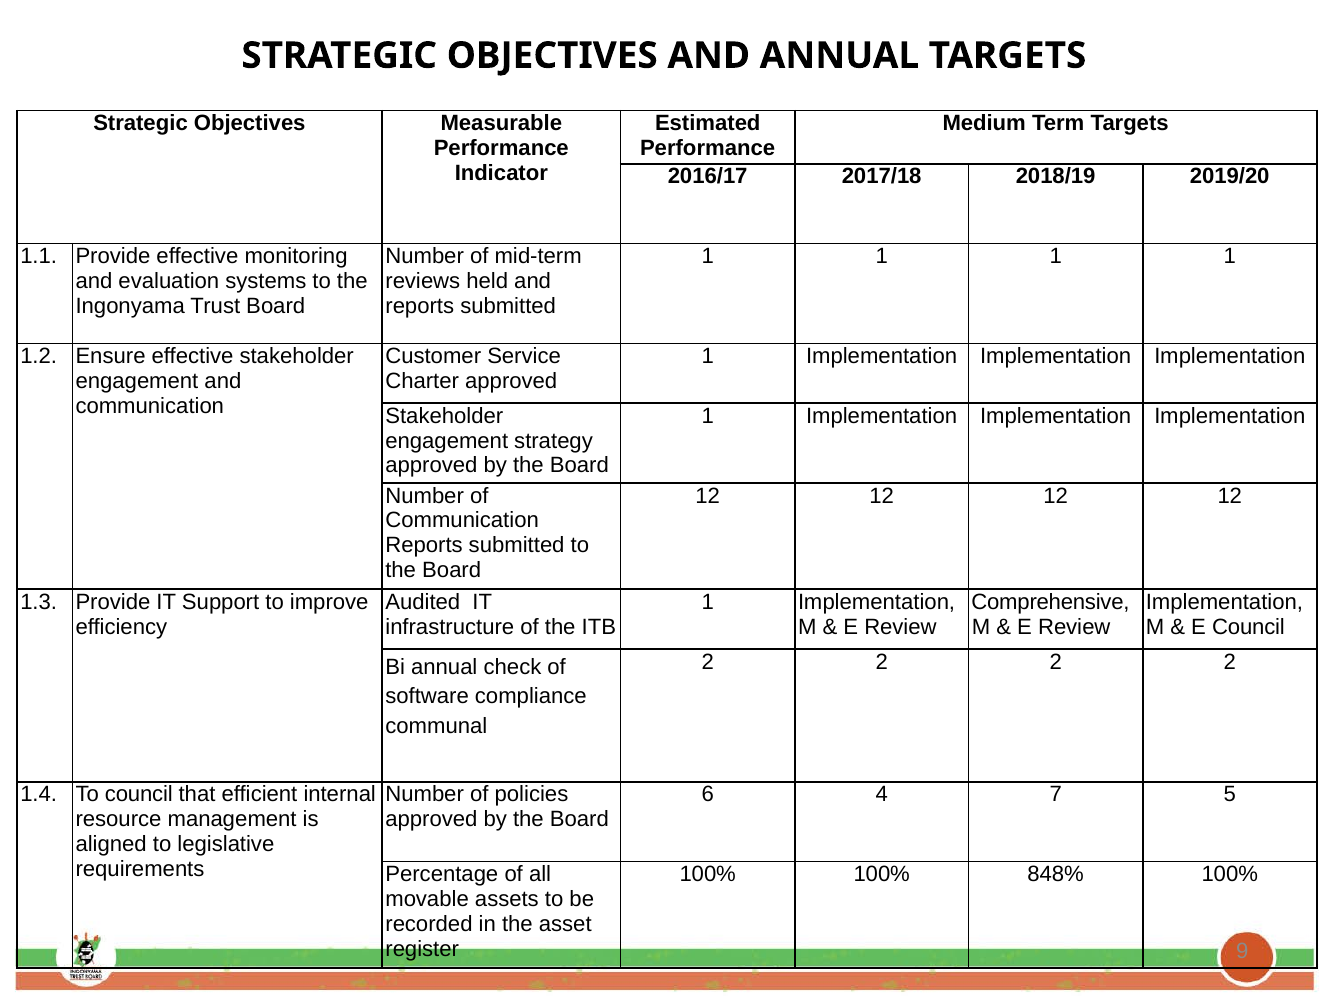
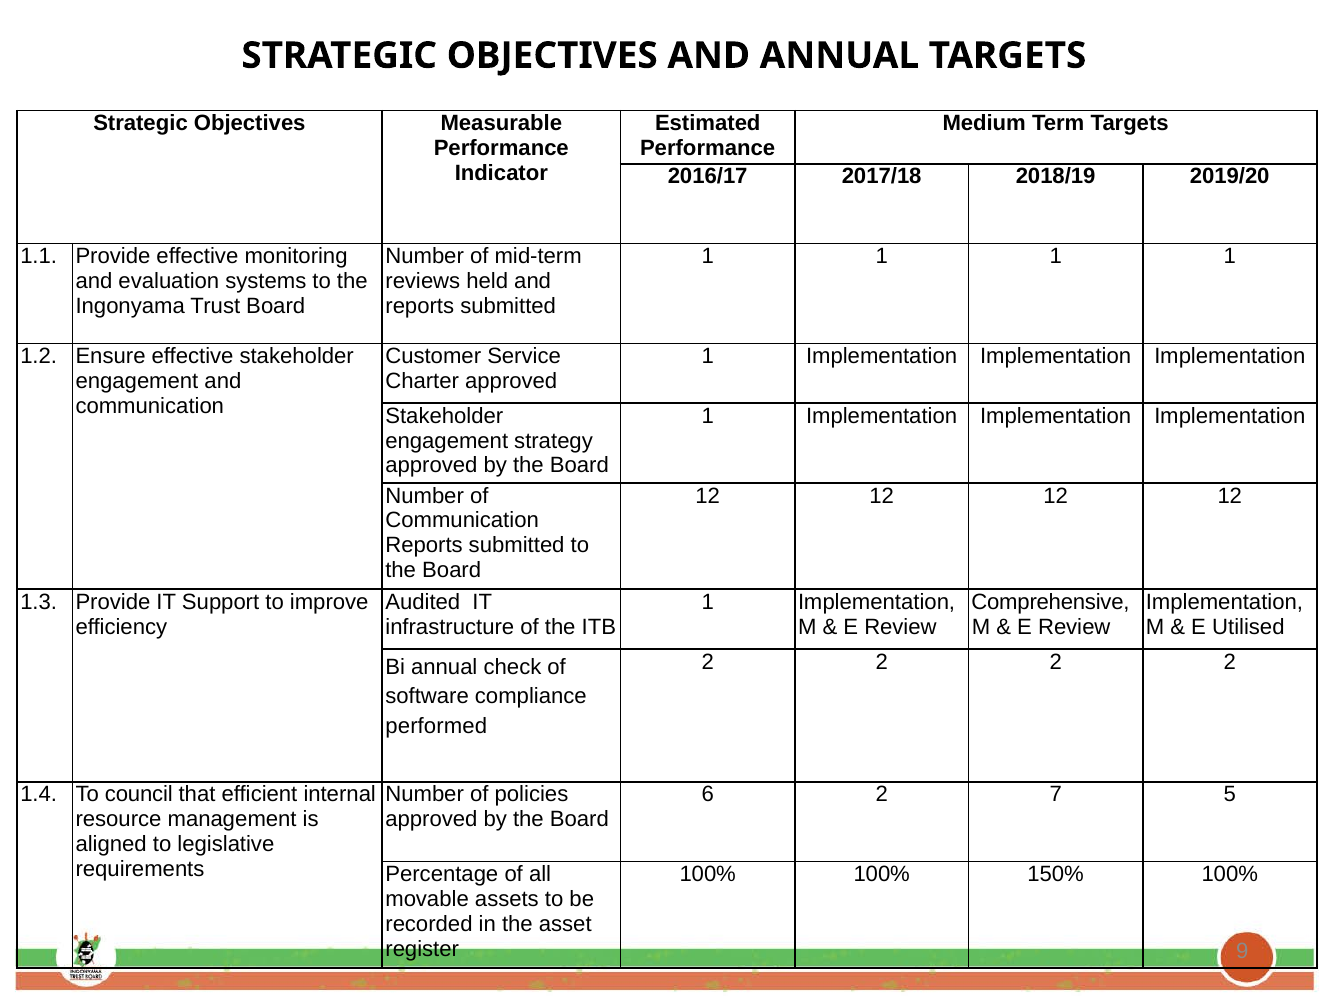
E Council: Council -> Utilised (1248, 627)
communal: communal -> performed (436, 726)
6 4: 4 -> 2 (882, 795)
848%: 848% -> 150% (1056, 874)
